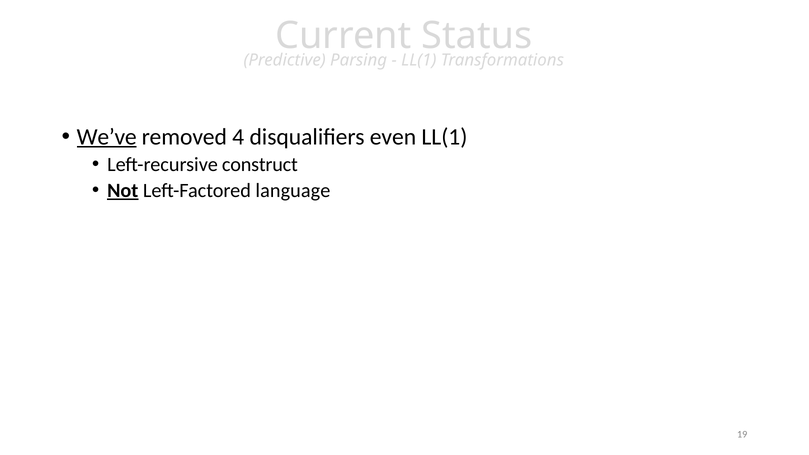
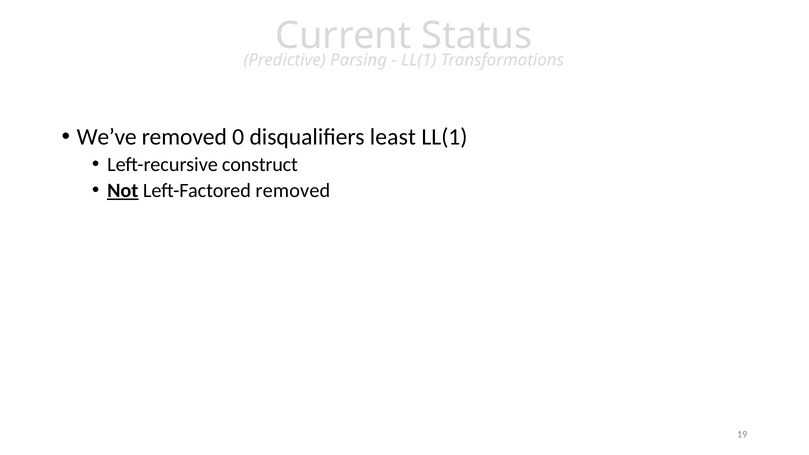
We’ve underline: present -> none (107, 137)
4: 4 -> 0 (238, 137)
even: even -> least (393, 137)
Left-Factored language: language -> removed (293, 191)
